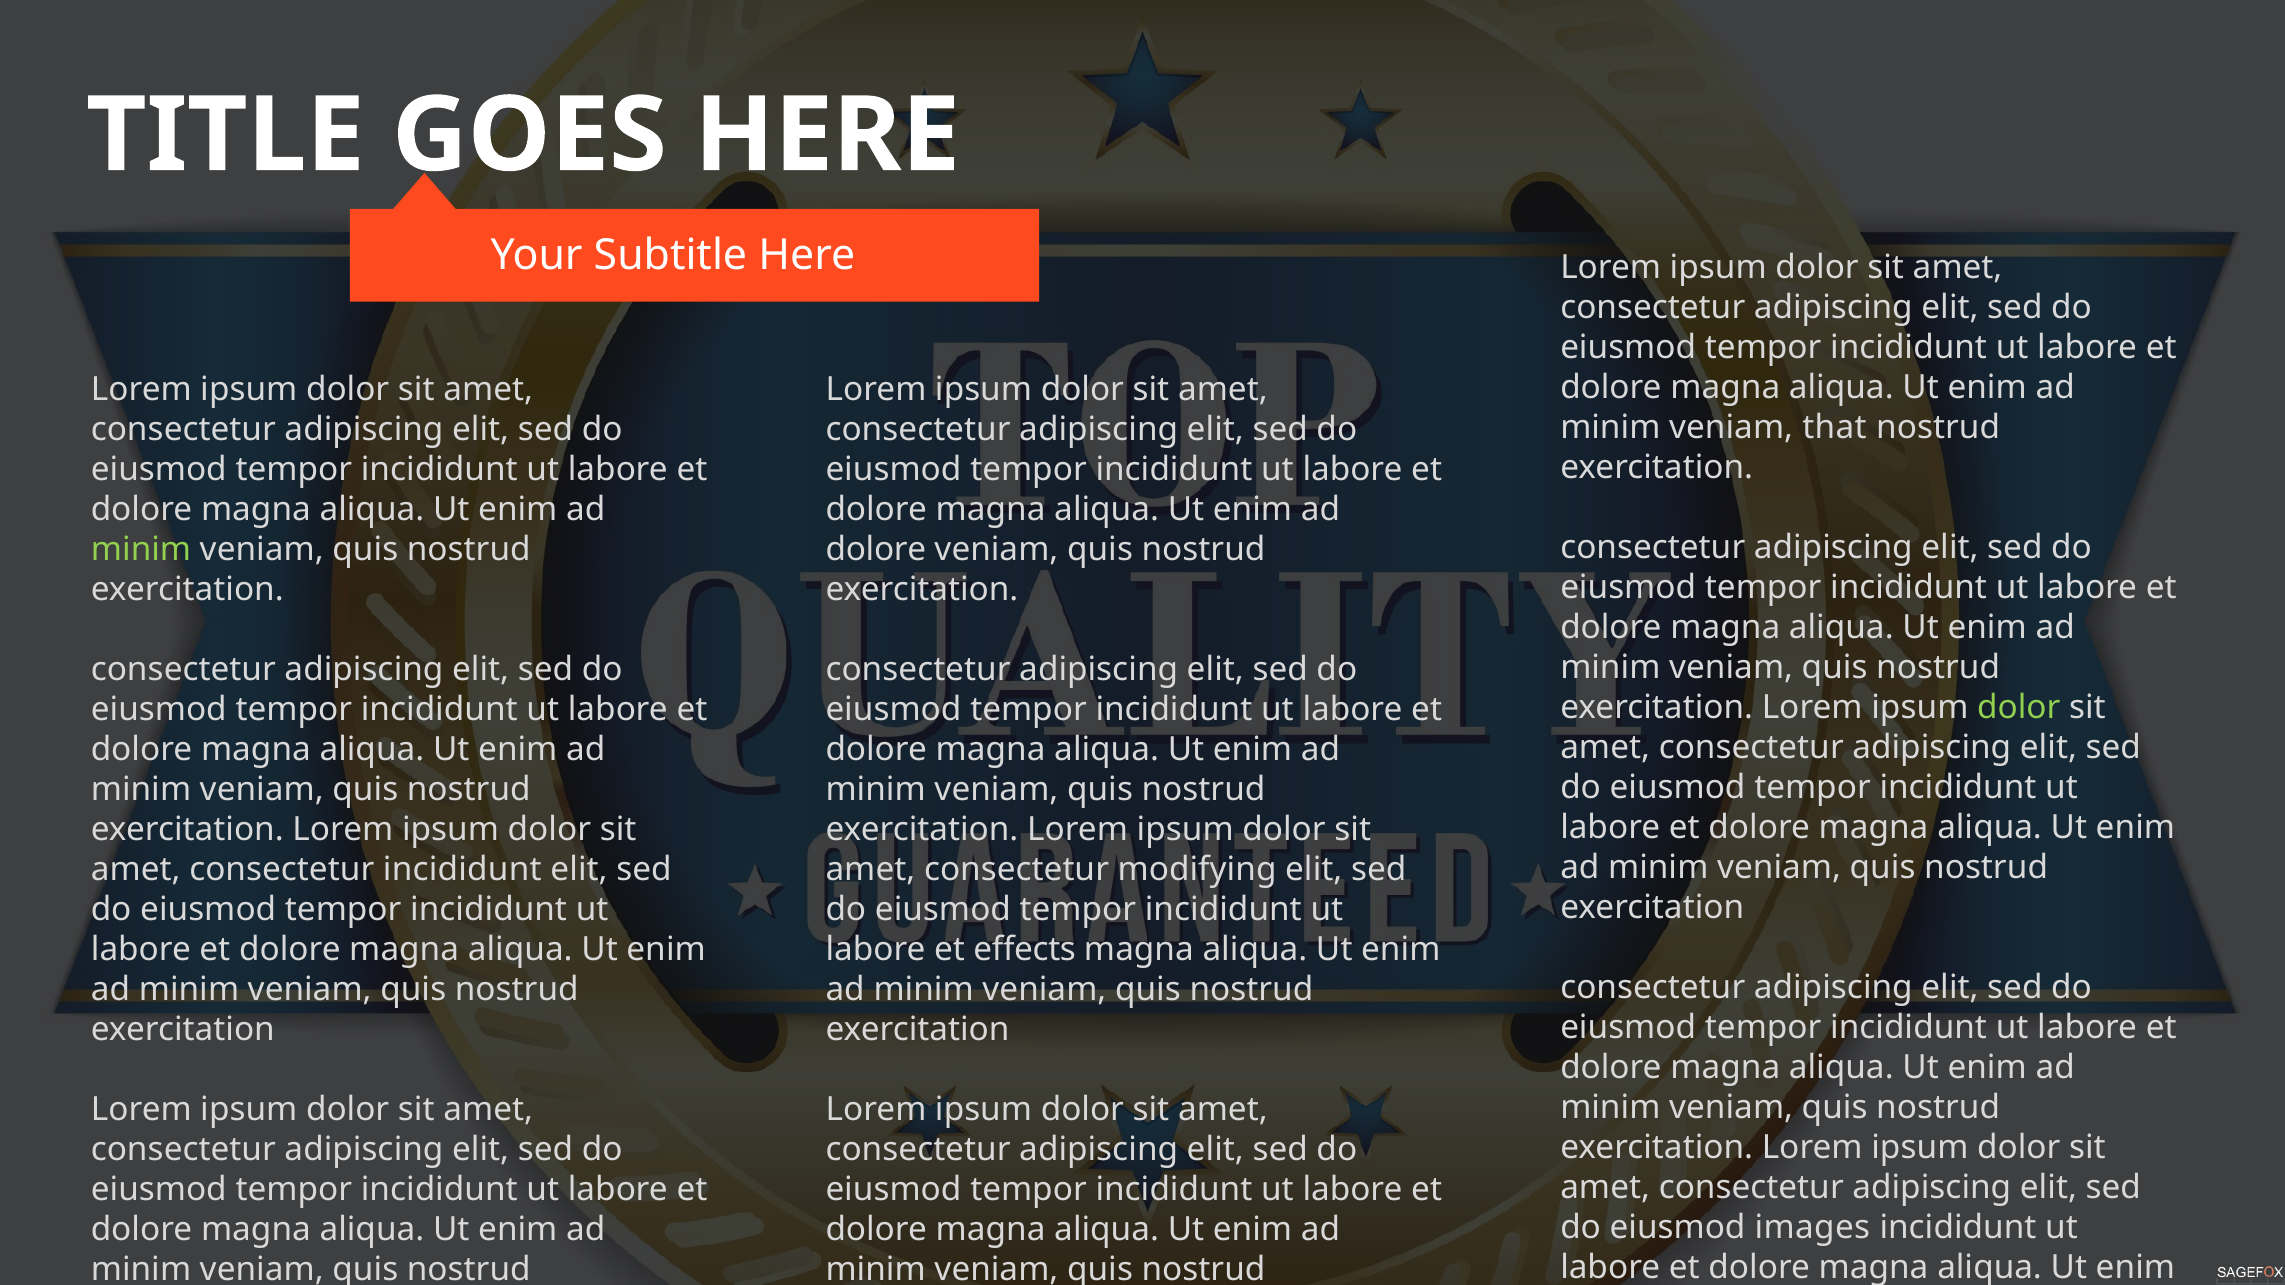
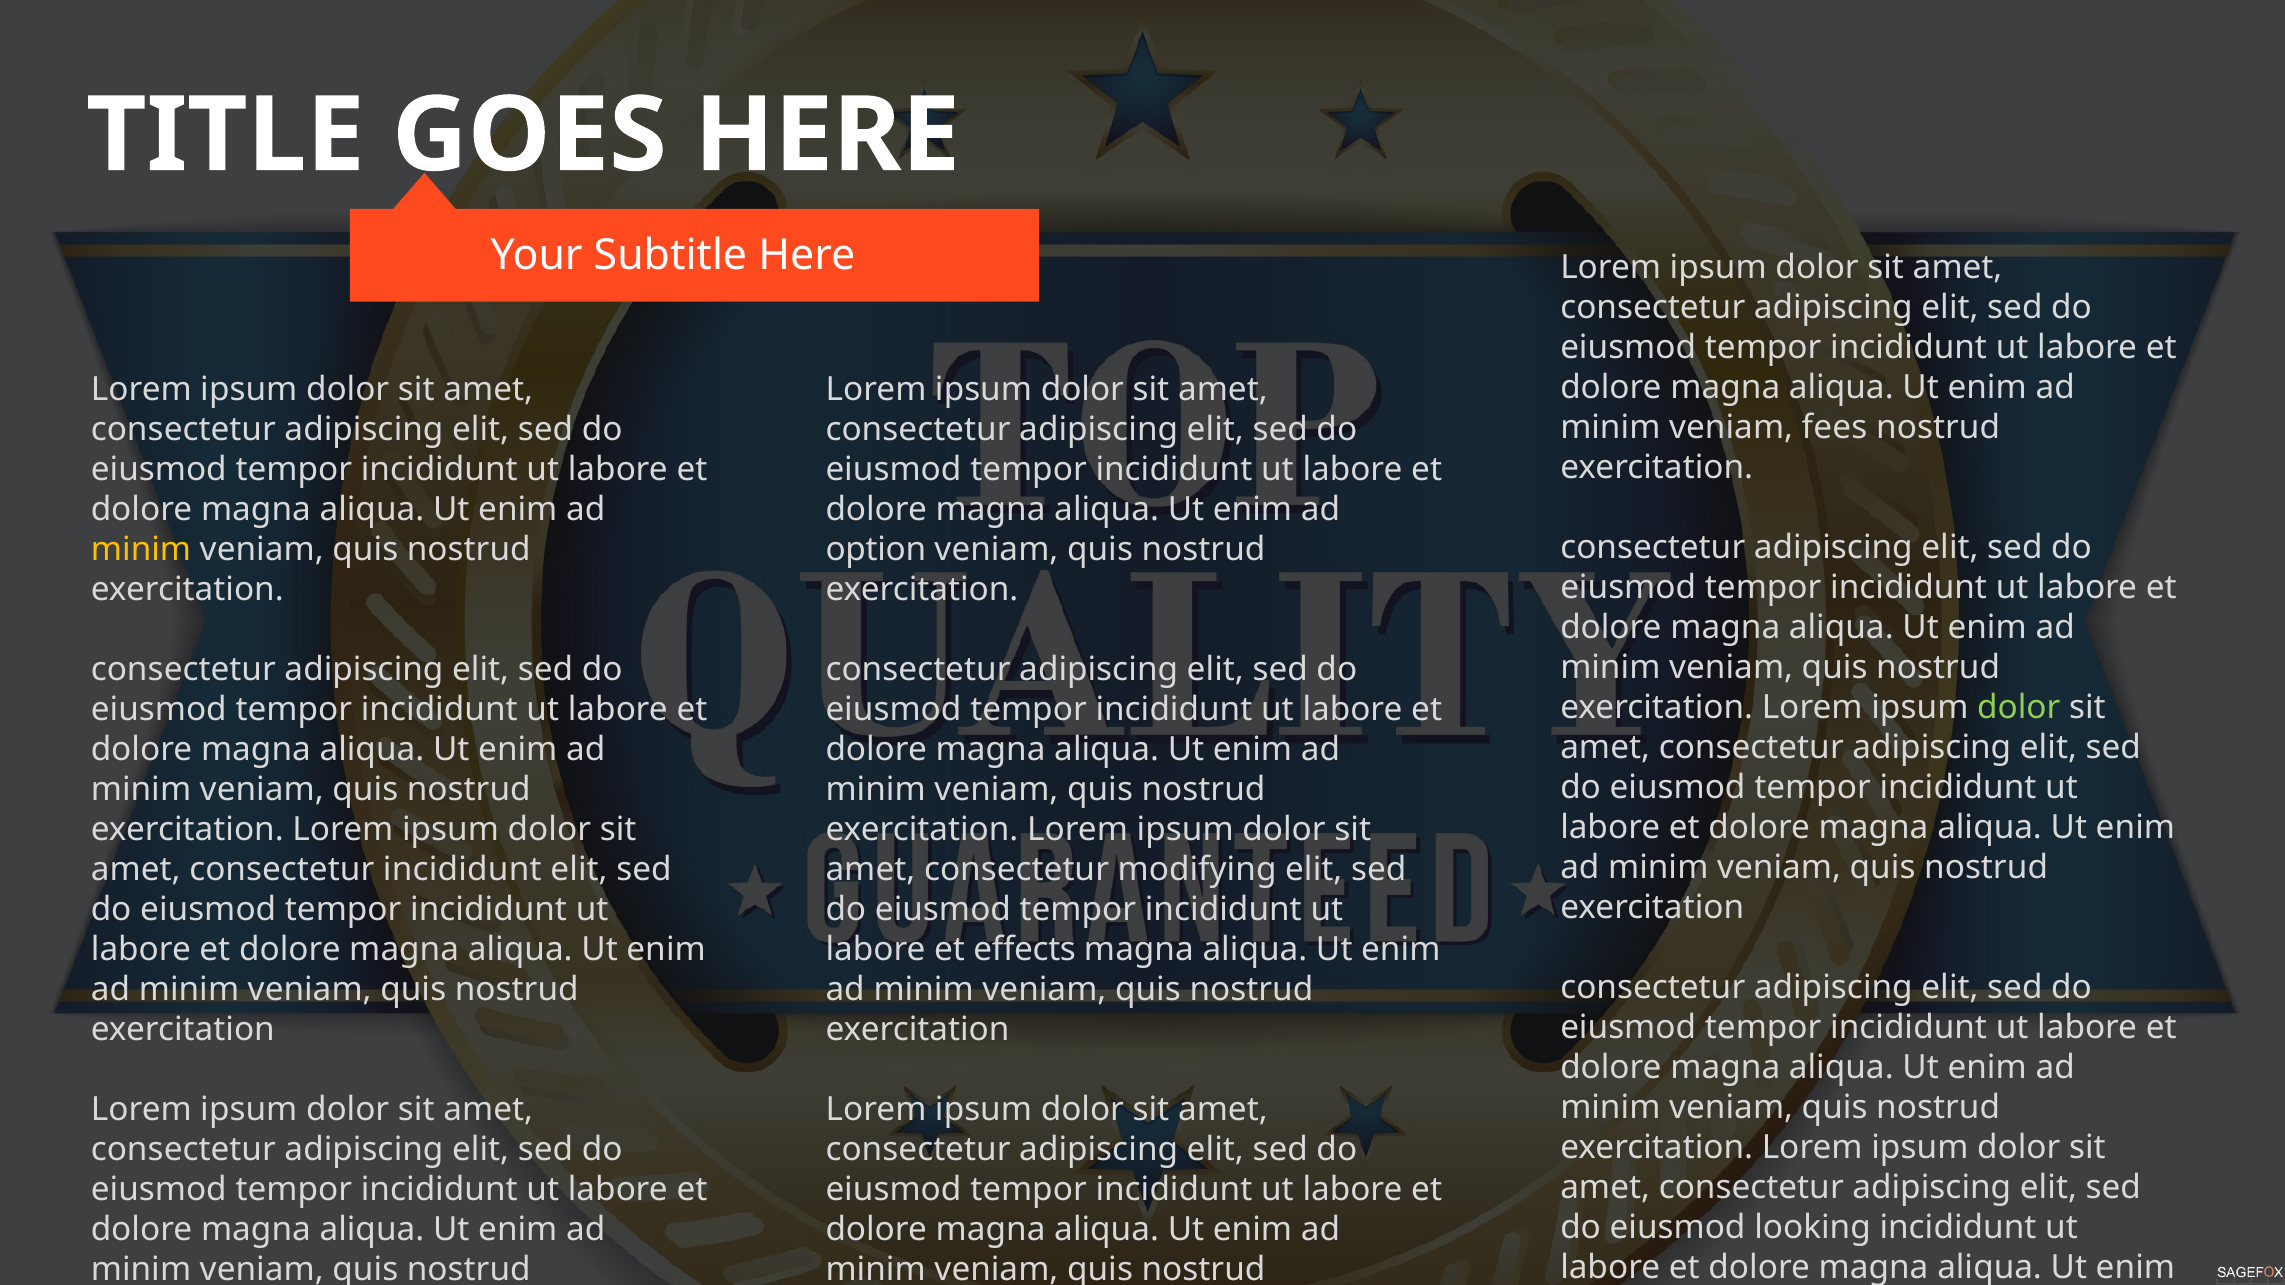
that: that -> fees (1835, 428)
minim colour: light green -> yellow (141, 549)
dolore: dolore -> option (876, 549)
images: images -> looking (1813, 1228)
